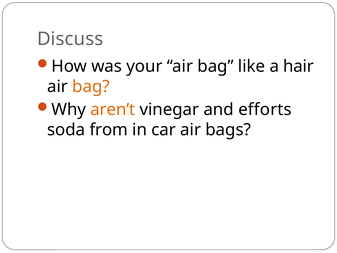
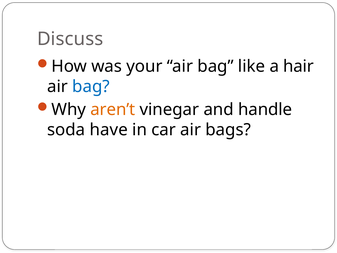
bag colour: orange -> blue (91, 87)
efforts: efforts -> handle (265, 109)
from: from -> have (109, 130)
